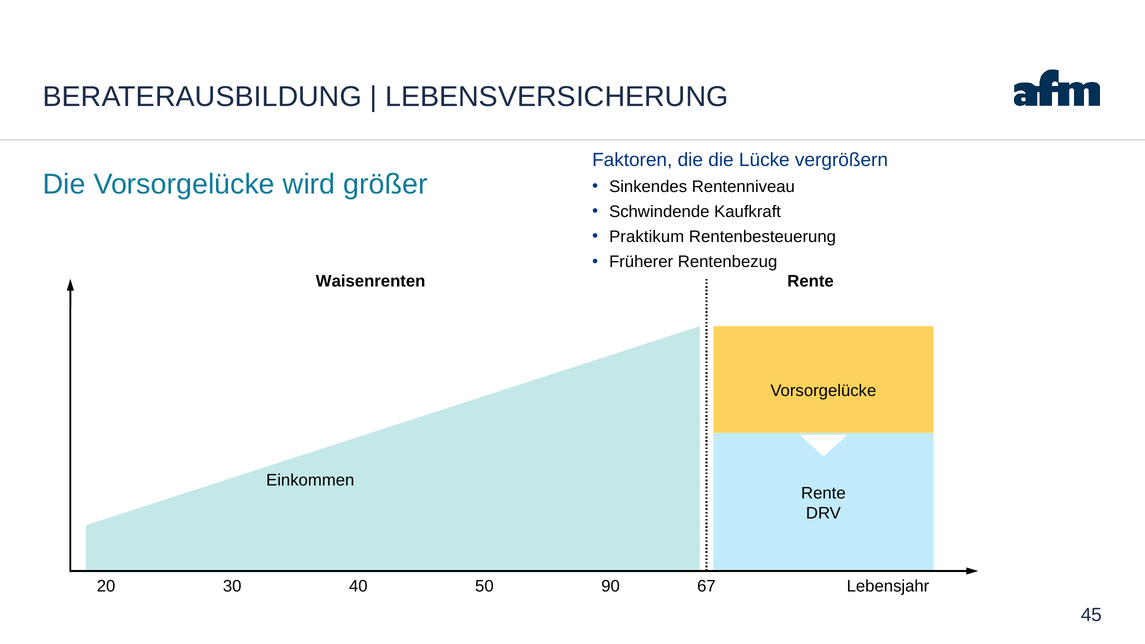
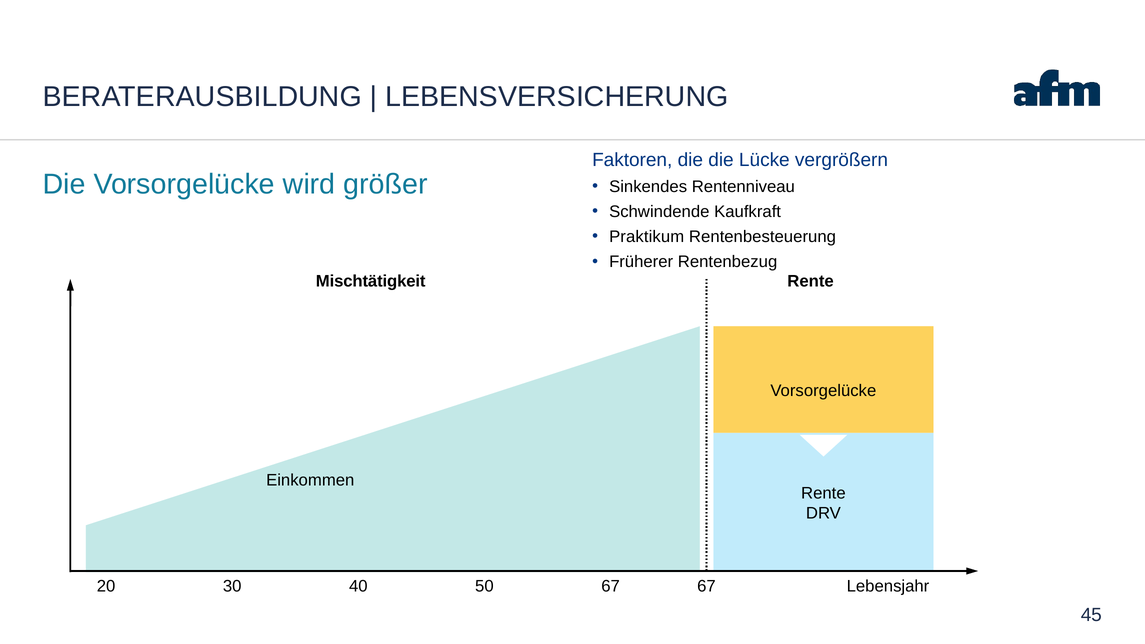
Waisenrenten: Waisenrenten -> Mischtätigkeit (371, 281)
50 90: 90 -> 67 (611, 586)
